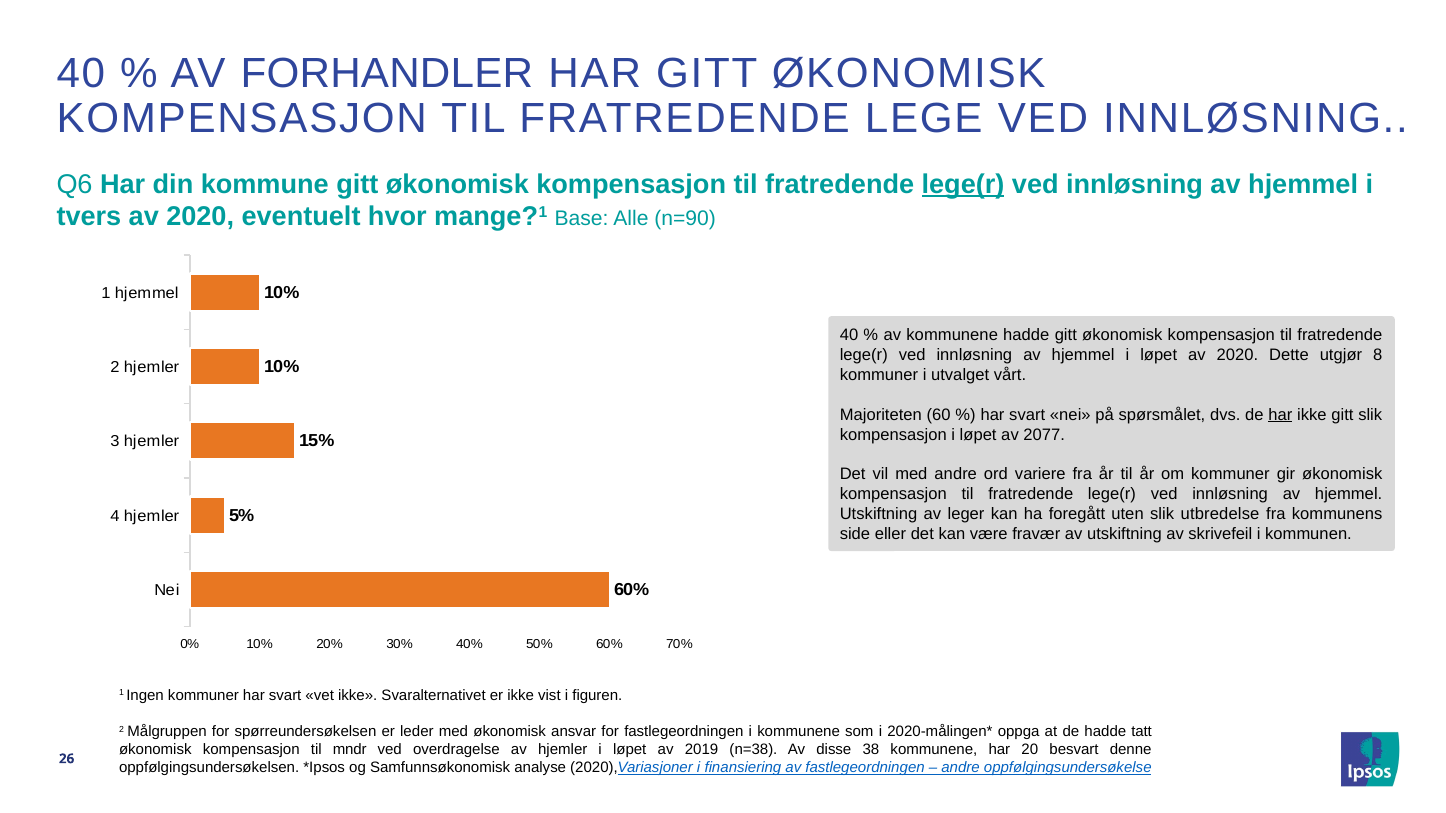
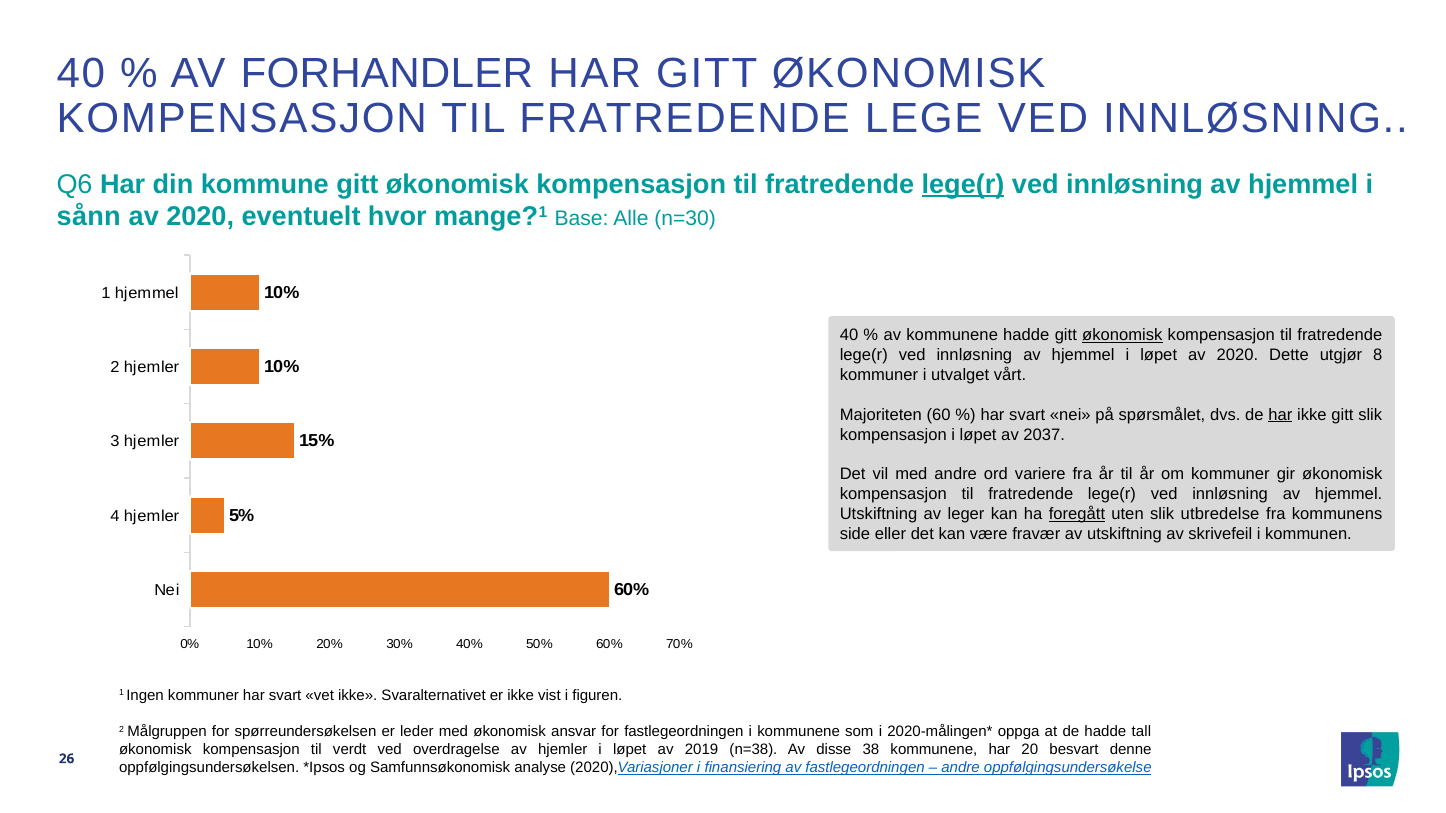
tvers: tvers -> sånn (89, 217)
n=90: n=90 -> n=30 (685, 219)
økonomisk underline: none -> present (1122, 335)
2077: 2077 -> 2037 (1044, 435)
foregått underline: none -> present (1077, 514)
tatt: tatt -> tall (1141, 732)
mndr: mndr -> verdt (350, 750)
